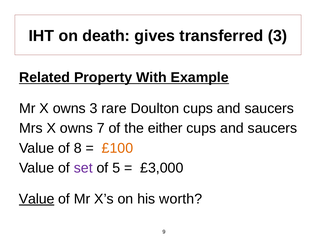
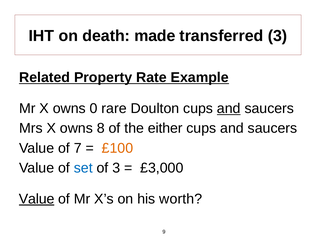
gives: gives -> made (155, 36)
With: With -> Rate (151, 77)
owns 3: 3 -> 0 (94, 108)
and underline: none -> present (229, 108)
7: 7 -> 8 (101, 128)
8: 8 -> 7 (78, 148)
set colour: purple -> blue (83, 168)
of 5: 5 -> 3 (116, 168)
